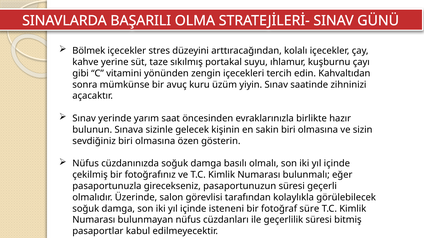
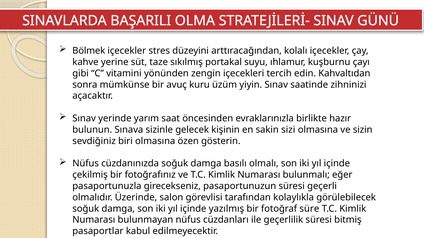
sakin biri: biri -> sizi (288, 130)
isteneni: isteneni -> yazılmış (226, 209)
